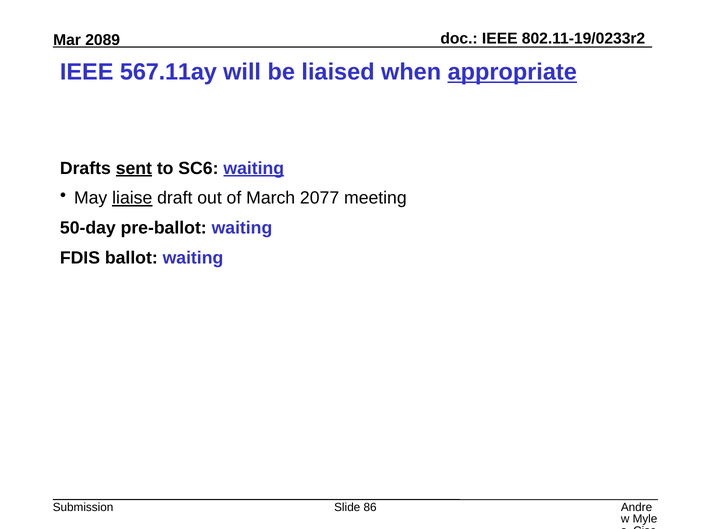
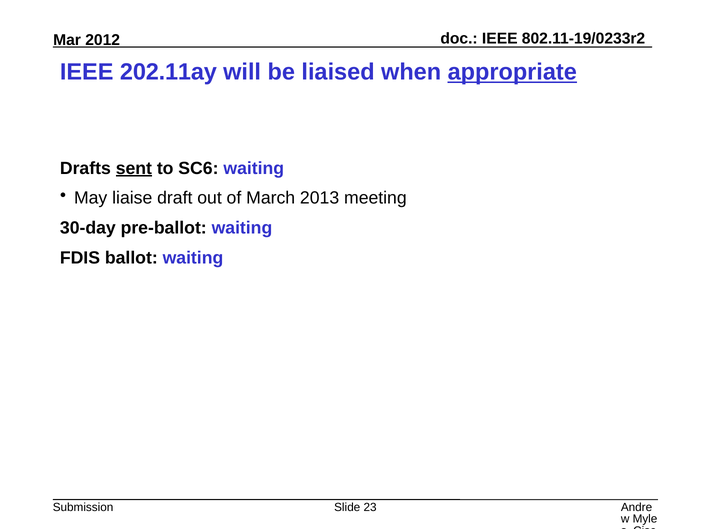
2089: 2089 -> 2012 (103, 40)
567.11ay: 567.11ay -> 202.11ay (168, 72)
waiting underline: present -> none (254, 168)
liaise underline: present -> none (132, 198)
2077: 2077 -> 2013 (320, 198)
50-day: 50-day -> 30-day (88, 228)
86: 86 -> 23 (370, 507)
